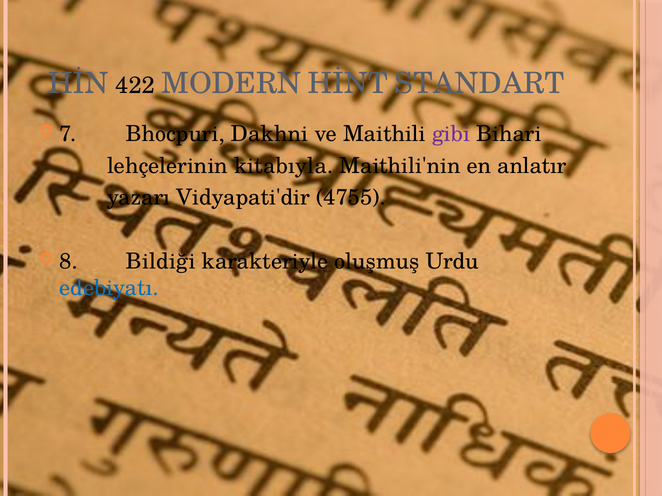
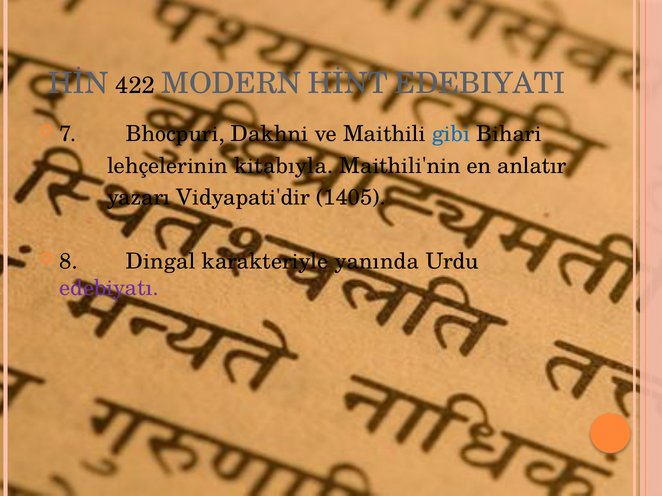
STANDART: STANDART -> EDEBIYATI (480, 84)
gibi colour: purple -> blue (451, 134)
4755: 4755 -> 1405 (351, 198)
Bildiği: Bildiği -> Dingal (161, 262)
oluşmuş: oluşmuş -> yanında (377, 262)
edebiyatı colour: blue -> purple (109, 288)
